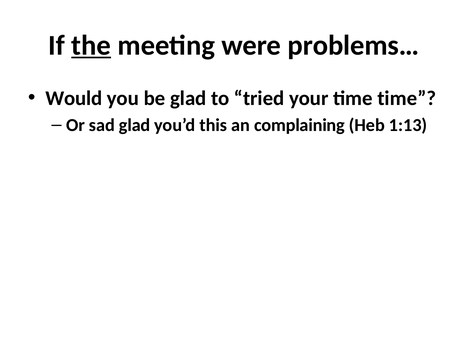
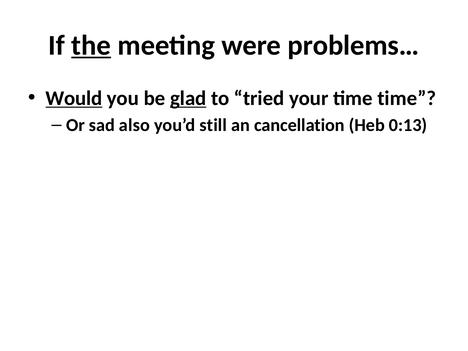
Would underline: none -> present (74, 98)
glad underline: none -> present (188, 98)
sad glad: glad -> also (134, 125)
this: this -> still (213, 125)
complaining: complaining -> cancellation (299, 125)
1:13: 1:13 -> 0:13 (408, 125)
